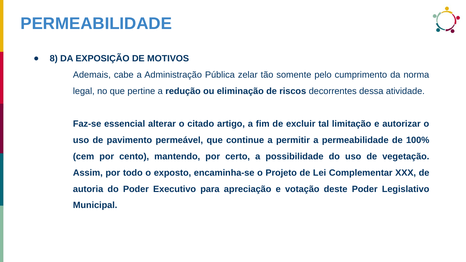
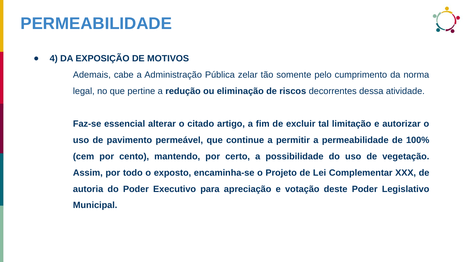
8: 8 -> 4 (54, 59)
